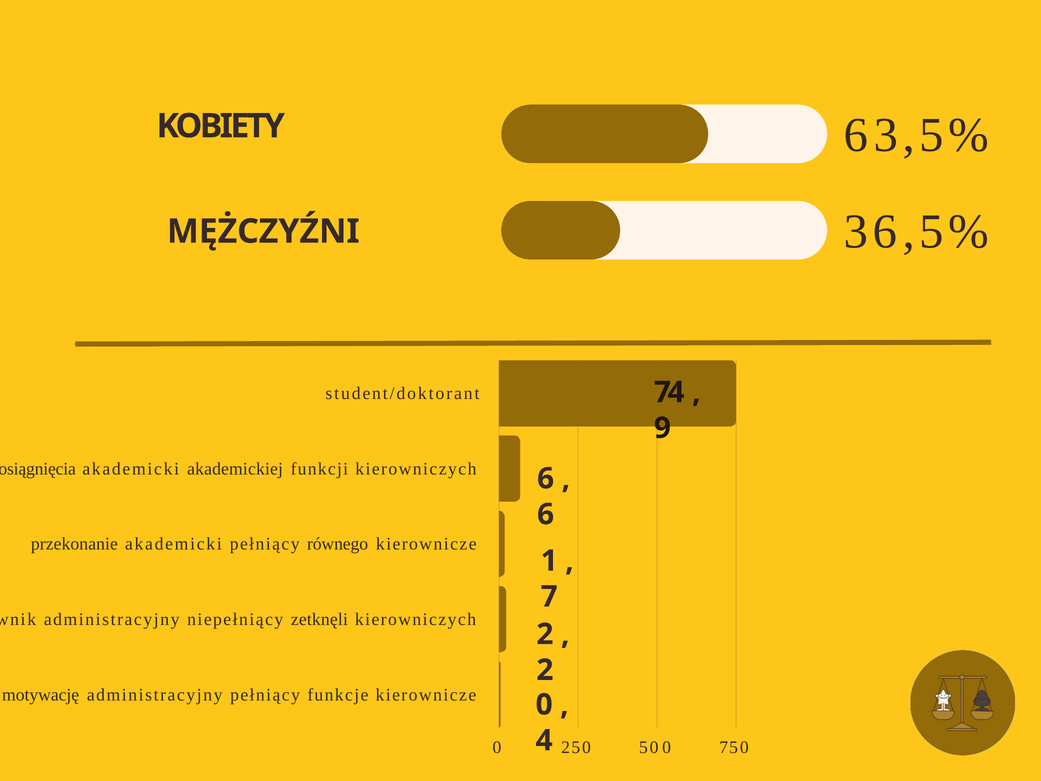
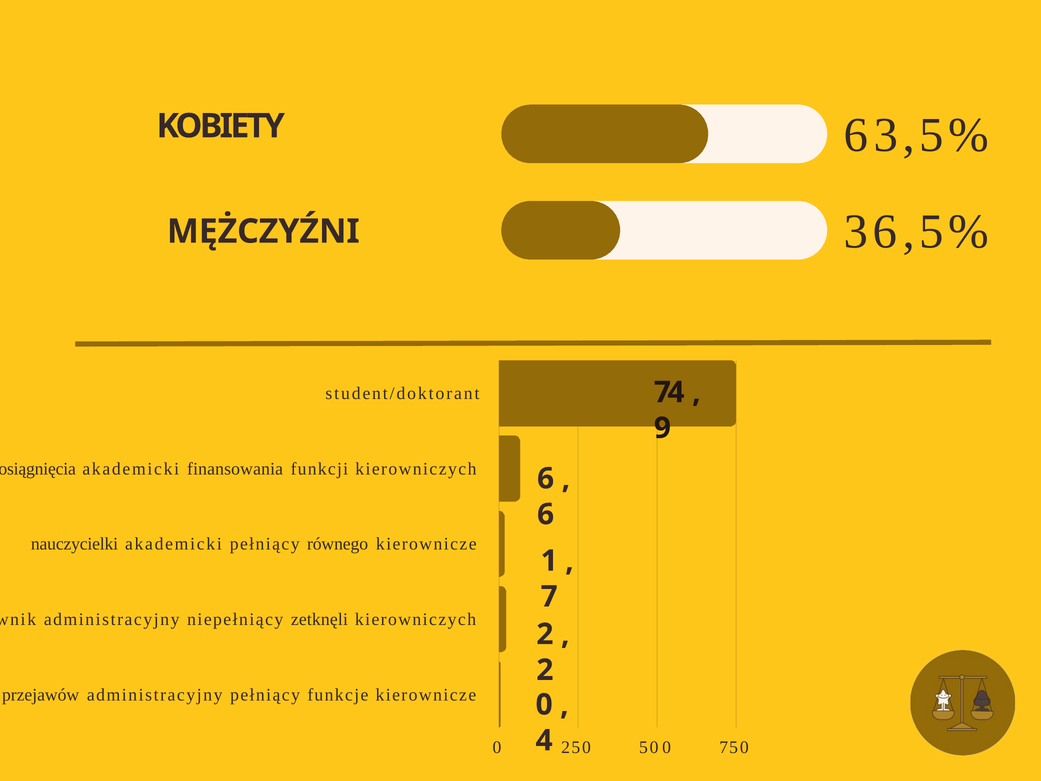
akademickiej: akademickiej -> finansowania (235, 469)
przekonanie: przekonanie -> nauczycielki (75, 544)
motywację: motywację -> przejawów (41, 695)
